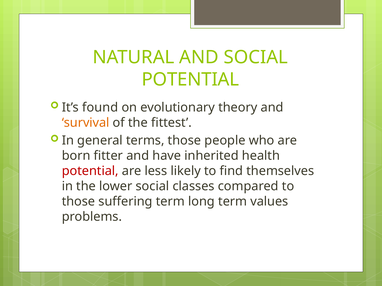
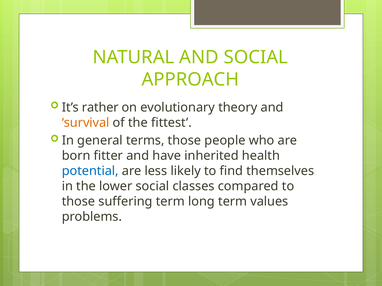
POTENTIAL: POTENTIAL -> APPROACH (190, 80)
found: found -> rather (100, 108)
potential colour: red -> blue (90, 171)
